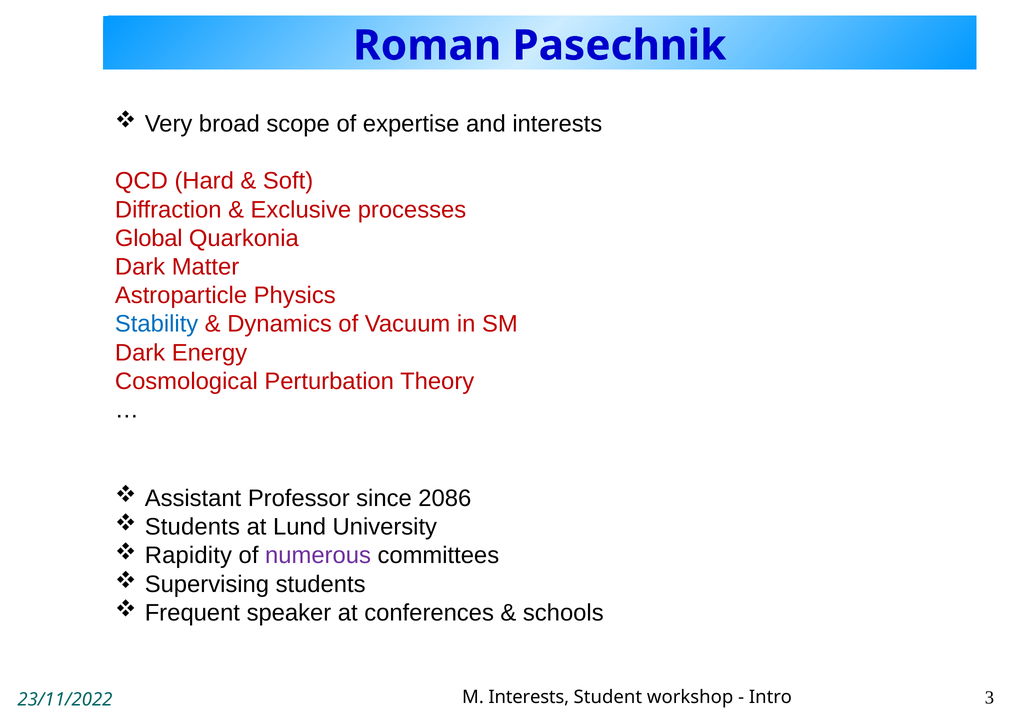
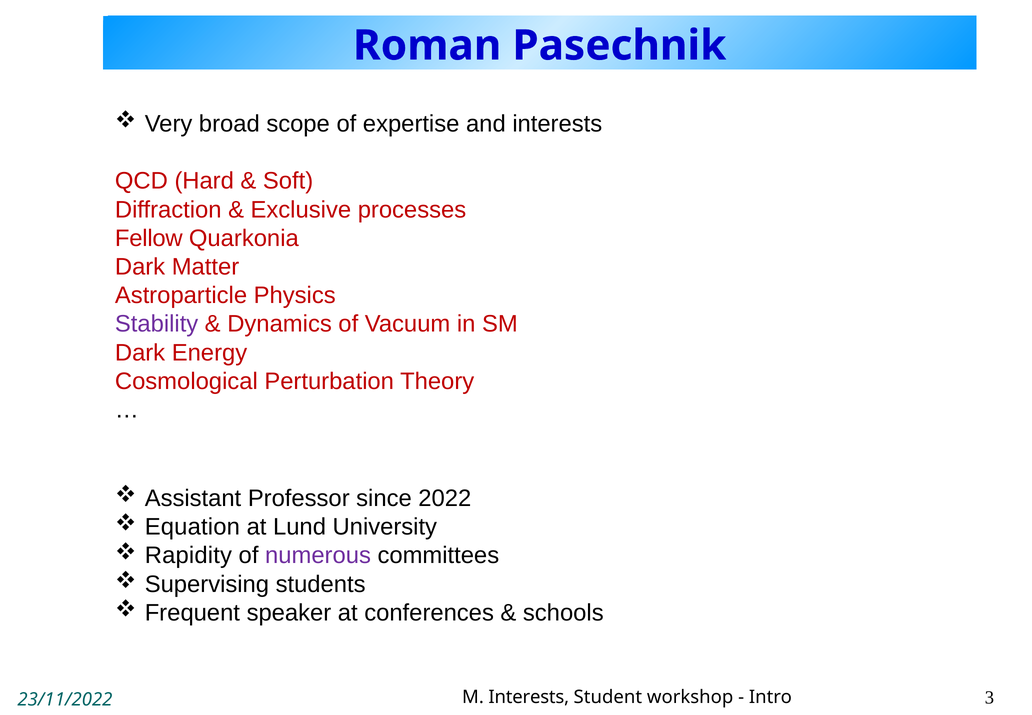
Global: Global -> Fellow (149, 238)
Stability colour: blue -> purple (157, 324)
2086: 2086 -> 2022 (445, 498)
Students: Students -> Equation (192, 527)
